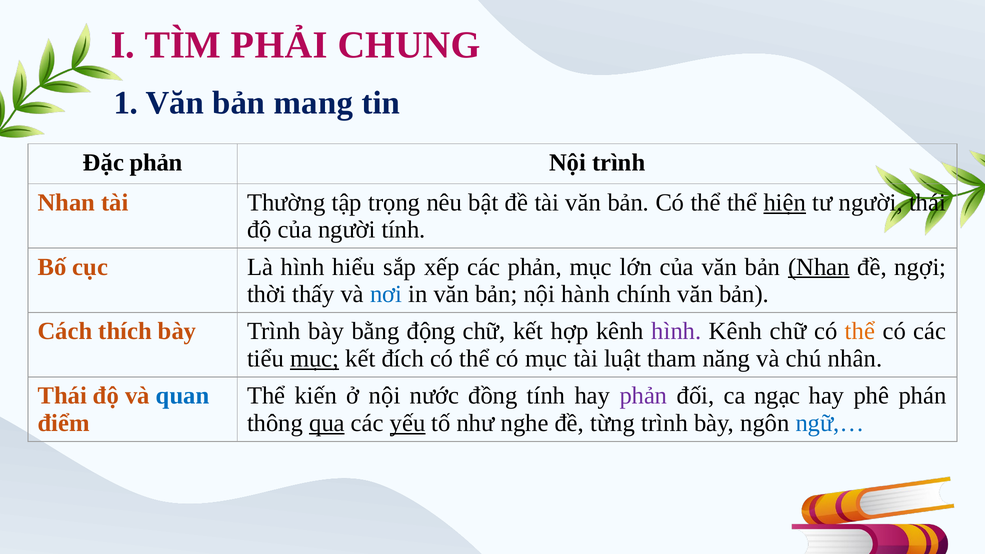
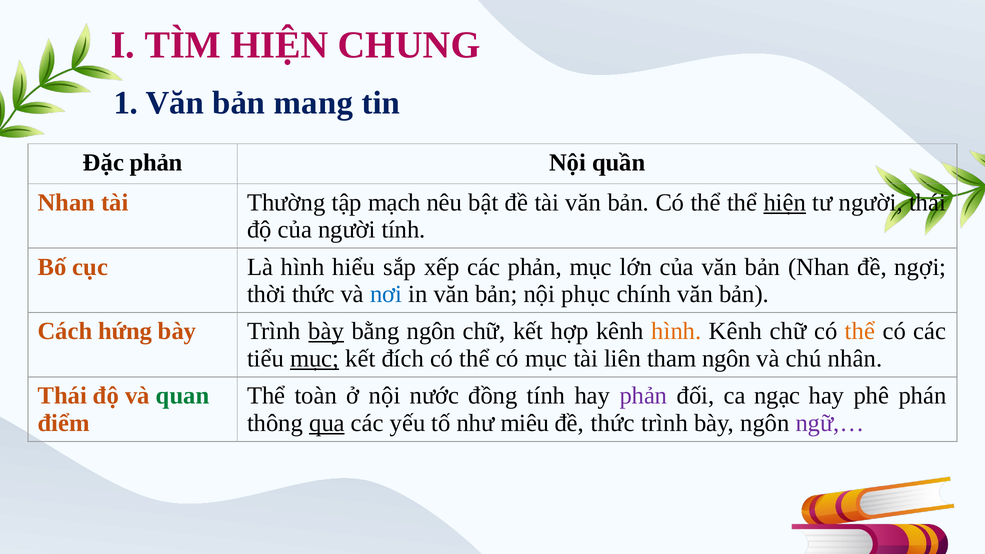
TÌM PHẢI: PHẢI -> HIỆN (279, 45)
Nội trình: trình -> quần (619, 163)
trọng: trọng -> mạch (394, 203)
Nhan underline: present -> none (819, 267)
thời thấy: thấy -> thức (313, 294)
hành: hành -> phục (586, 294)
thích: thích -> hứng (125, 331)
bày underline: none -> present (326, 331)
bằng động: động -> ngôn (431, 331)
hình colour: purple -> orange (676, 331)
luật: luật -> liên (623, 359)
tham năng: năng -> ngôn (727, 359)
quan colour: blue -> green (183, 396)
kiến: kiến -> toàn (316, 396)
yếu underline: present -> none (408, 423)
nghe: nghe -> miêu (525, 423)
đề từng: từng -> thức (613, 423)
ngữ,… colour: blue -> purple (830, 423)
